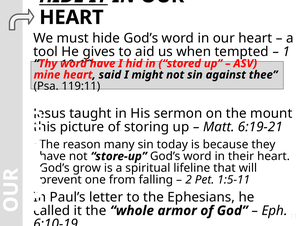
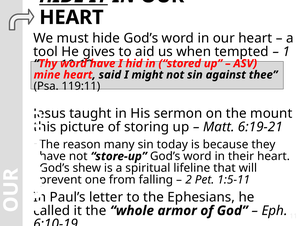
grow: grow -> shew (87, 168)
